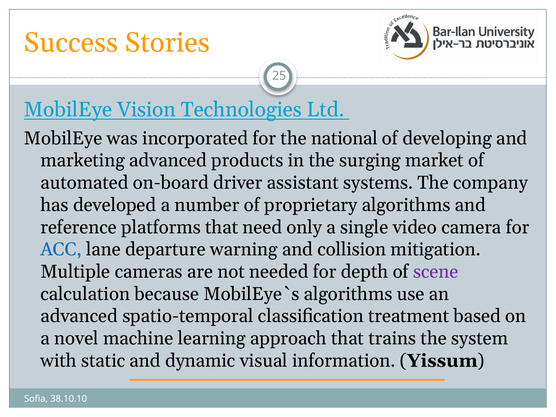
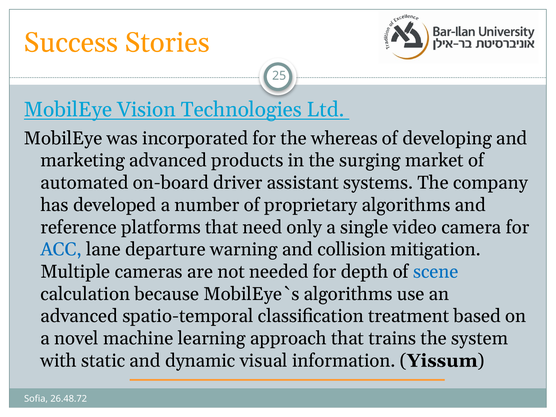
national: national -> whereas (344, 138)
scene colour: purple -> blue (436, 272)
38.10.10: 38.10.10 -> 26.48.72 (69, 399)
